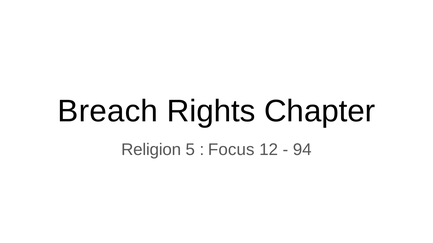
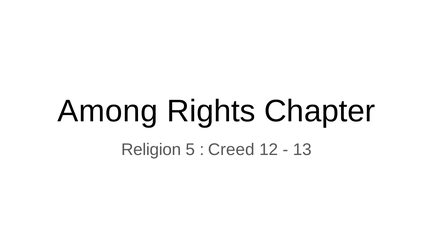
Breach: Breach -> Among (108, 112)
Focus: Focus -> Creed (231, 150)
94: 94 -> 13 (302, 150)
